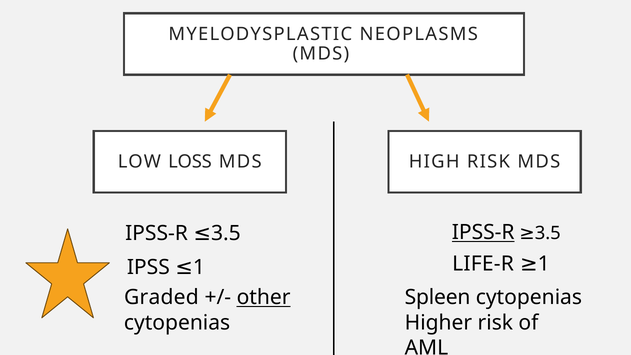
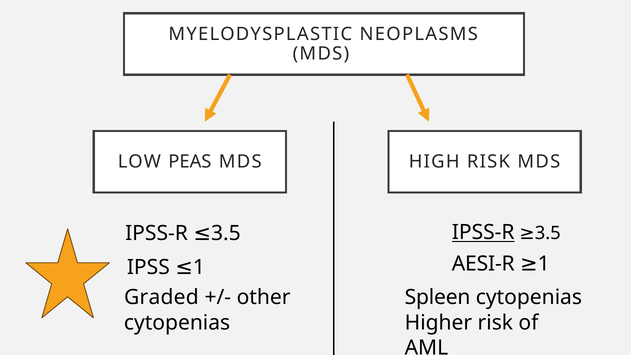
LOSS: LOSS -> PEAS (190, 162)
LIFE-R: LIFE-R -> AESI-R (483, 264)
other underline: present -> none (264, 298)
